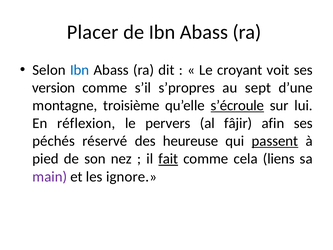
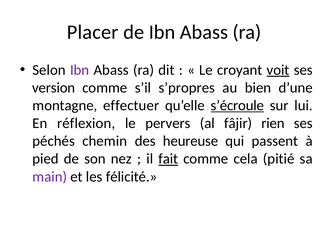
Ibn colour: blue -> purple (80, 70)
voit underline: none -> present (278, 70)
sept: sept -> bien (258, 88)
troisième: troisième -> effectuer (131, 105)
afin: afin -> rien (273, 123)
réservé: réservé -> chemin (105, 141)
passent underline: present -> none (275, 141)
liens: liens -> pitié (279, 159)
ignore: ignore -> félicité (132, 176)
